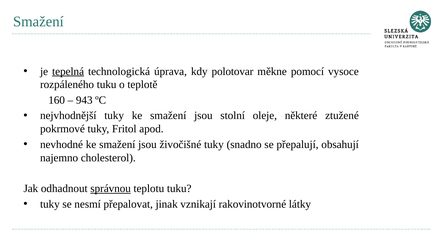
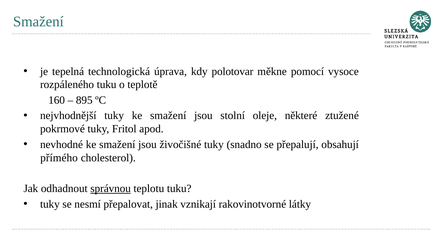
tepelná underline: present -> none (68, 71)
943: 943 -> 895 (84, 100)
najemno: najemno -> přímého (59, 157)
